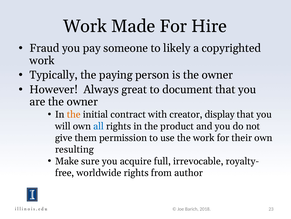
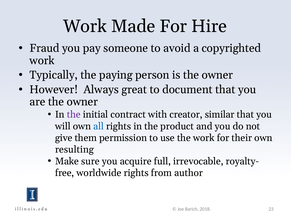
likely: likely -> avoid (177, 48)
the colour: orange -> purple (74, 114)
display: display -> similar (220, 114)
